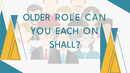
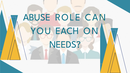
OLDER: OLDER -> ABUSE (37, 17)
SHALL: SHALL -> NEEDS (65, 45)
